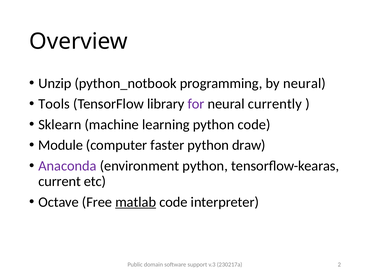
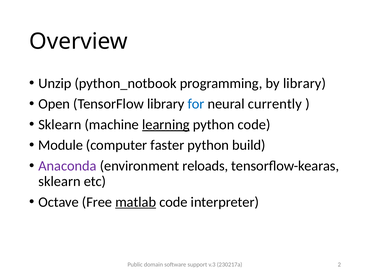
by neural: neural -> library (305, 83)
Tools: Tools -> Open (54, 104)
for colour: purple -> blue (196, 104)
learning underline: none -> present (166, 125)
draw: draw -> build (249, 145)
environment python: python -> reloads (205, 166)
current: current -> sklearn (60, 182)
